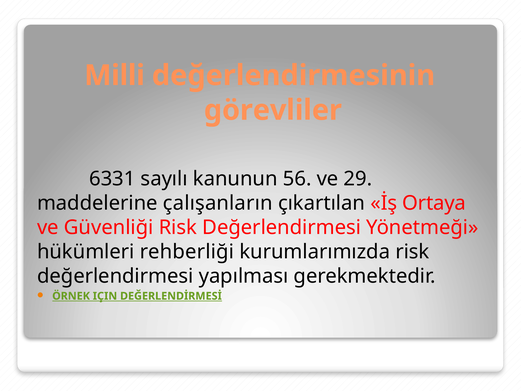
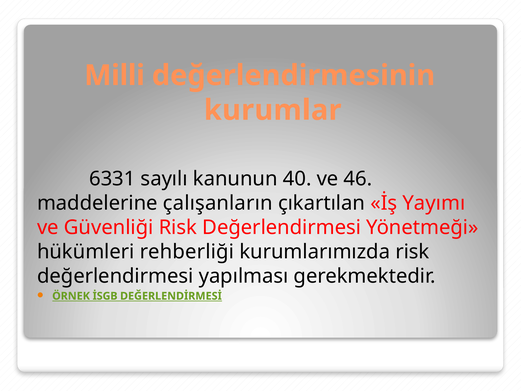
görevliler: görevliler -> kurumlar (273, 110)
56: 56 -> 40 (297, 179)
29: 29 -> 46 (358, 179)
Ortaya: Ortaya -> Yayımı (434, 203)
IÇIN: IÇIN -> İSGB (105, 296)
